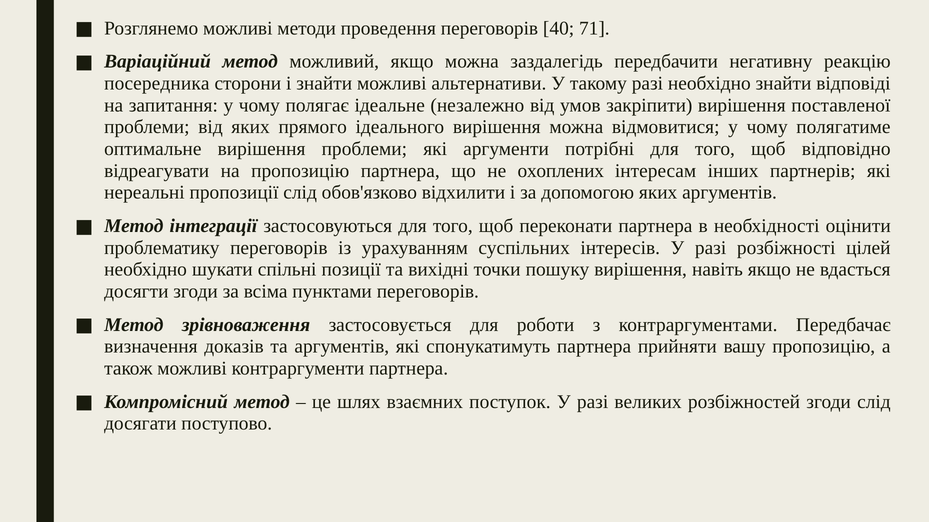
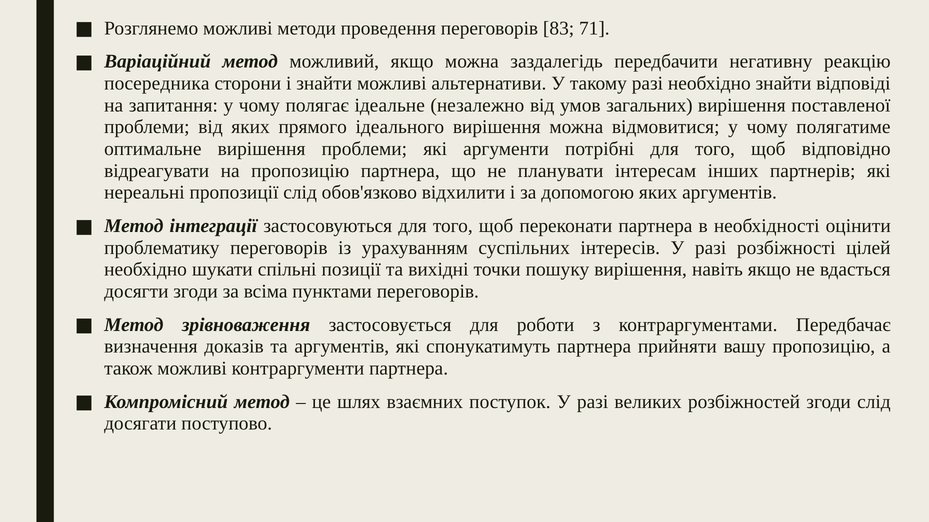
40: 40 -> 83 (559, 28)
закріпити: закріпити -> загальних (649, 105)
охоплених: охоплених -> планувати (561, 171)
